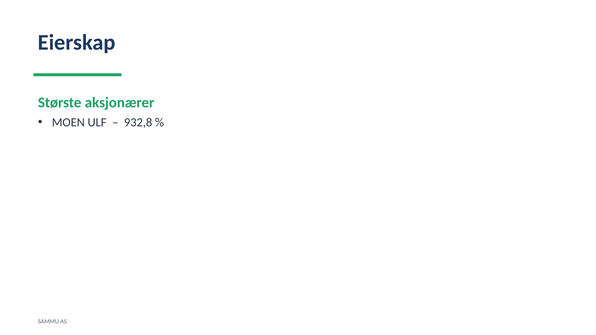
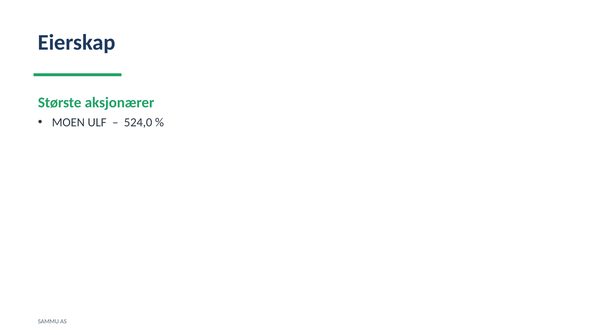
932,8: 932,8 -> 524,0 (138, 123)
